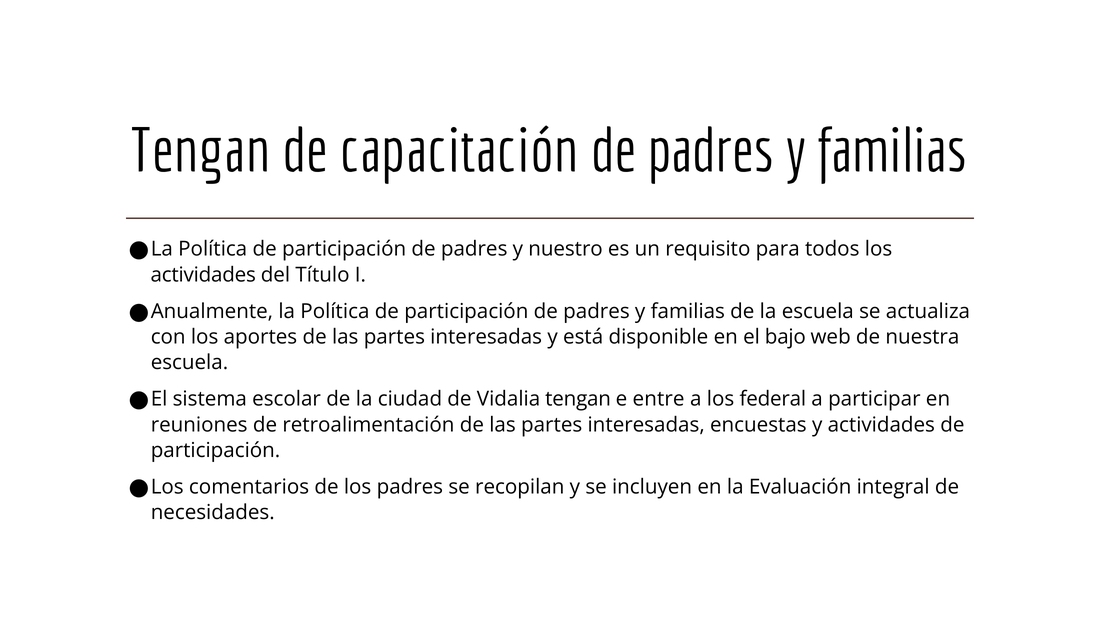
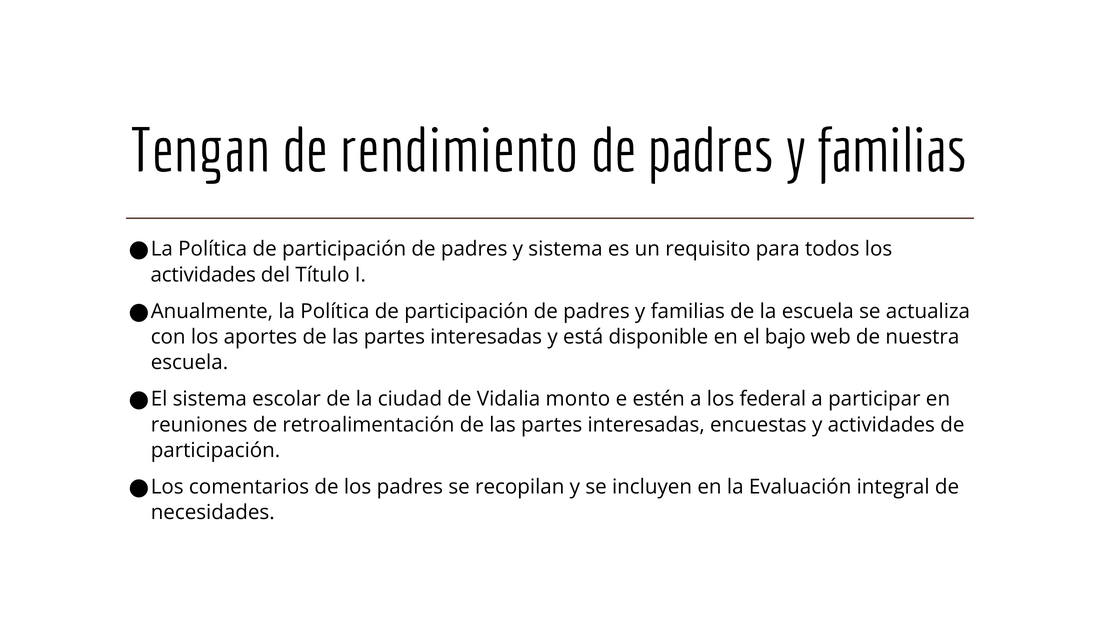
capacitación: capacitación -> rendimiento (459, 152)
y nuestro: nuestro -> sistema (566, 249)
Vidalia tengan: tengan -> monto (578, 399)
entre: entre -> estén (659, 399)
